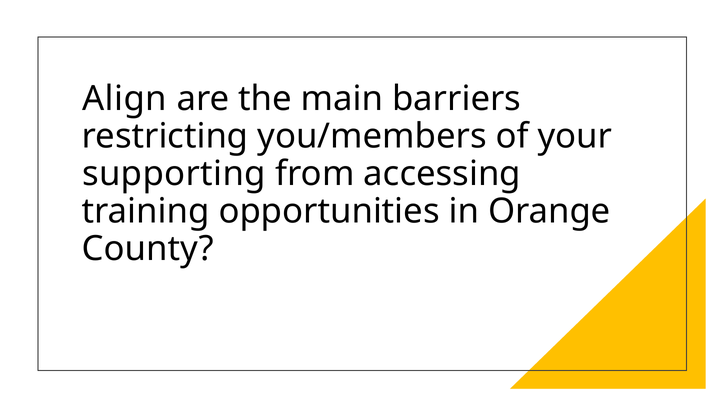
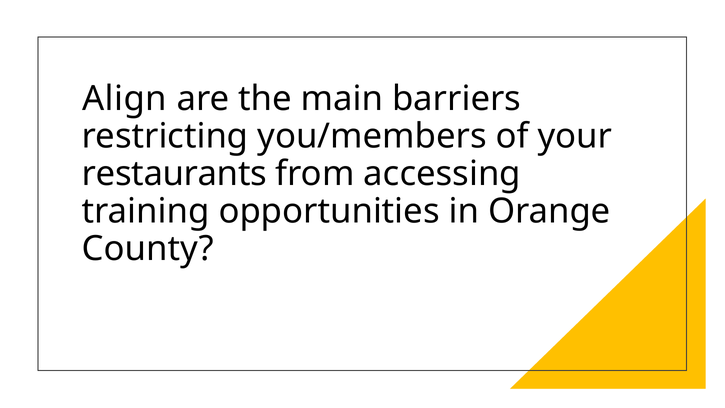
supporting: supporting -> restaurants (174, 174)
